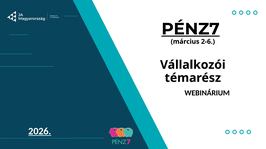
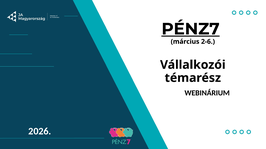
2026 underline: present -> none (40, 132)
